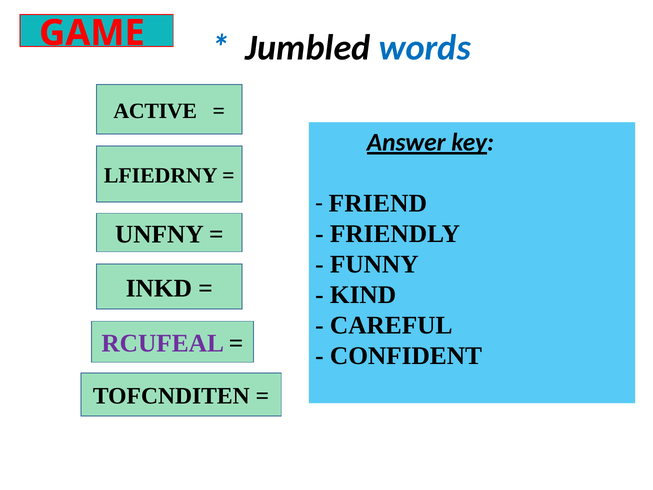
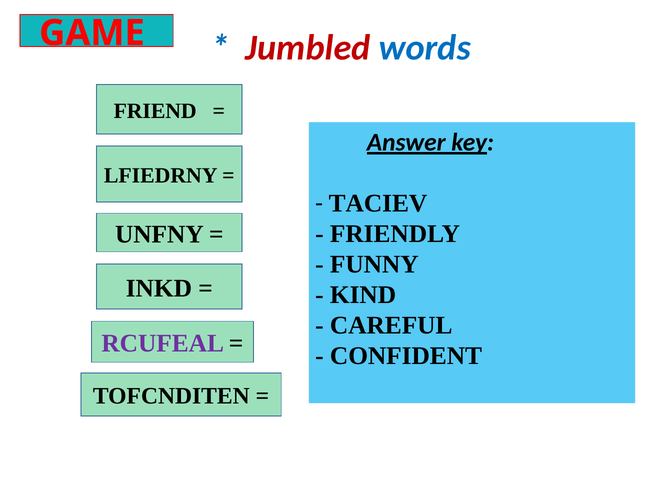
Jumbled colour: black -> red (308, 48)
ACTIVE: ACTIVE -> FRIEND (155, 111)
FRIEND: FRIEND -> TACIEV (378, 203)
